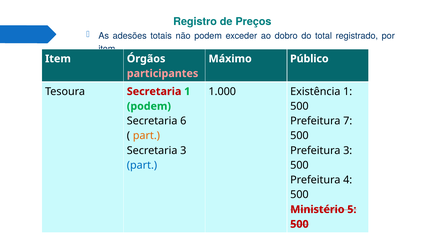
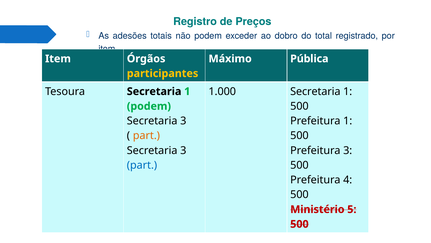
Público: Público -> Pública (309, 59)
participantes colour: pink -> yellow (163, 73)
Secretaria colour: red -> black (154, 91)
1.000 Existência: Existência -> Secretaria (315, 91)
6: 6 -> 3 (183, 121)
Prefeitura 7: 7 -> 1 (348, 121)
